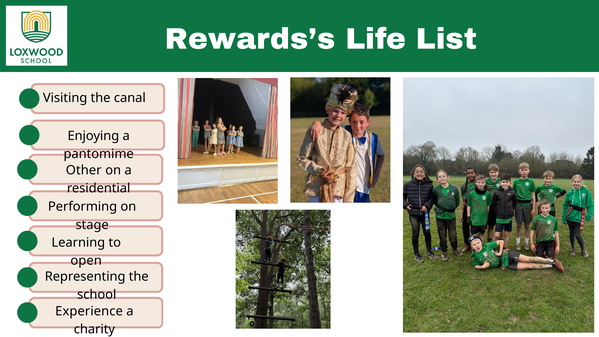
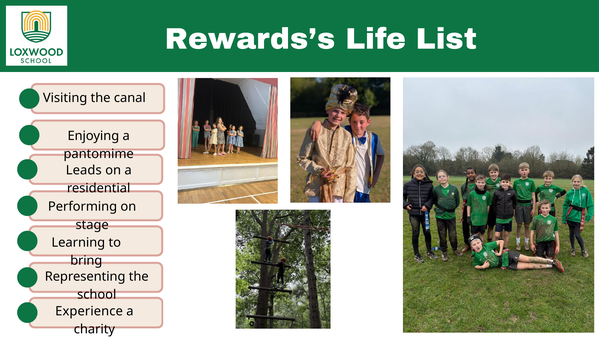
Other: Other -> Leads (84, 170)
open: open -> bring (86, 261)
